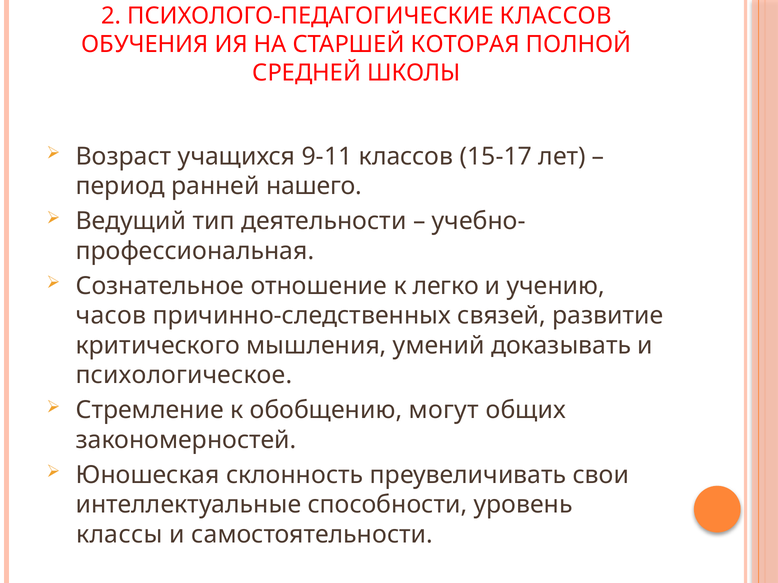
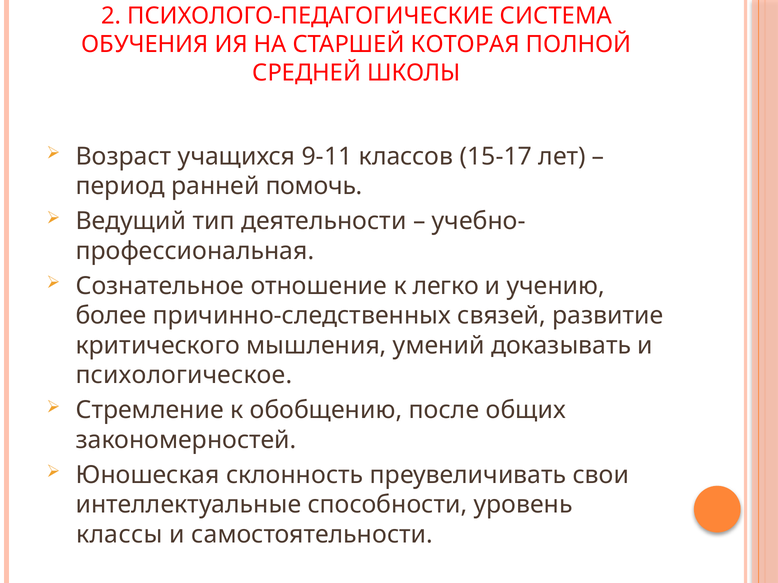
ПСИХОЛОГО-ПЕДАГОГИЧЕСКИЕ КЛАССОВ: КЛАССОВ -> СИСТЕМА (556, 16)
нашего: нашего -> помочь (314, 186)
часов: часов -> более (111, 316)
могут: могут -> после (444, 411)
